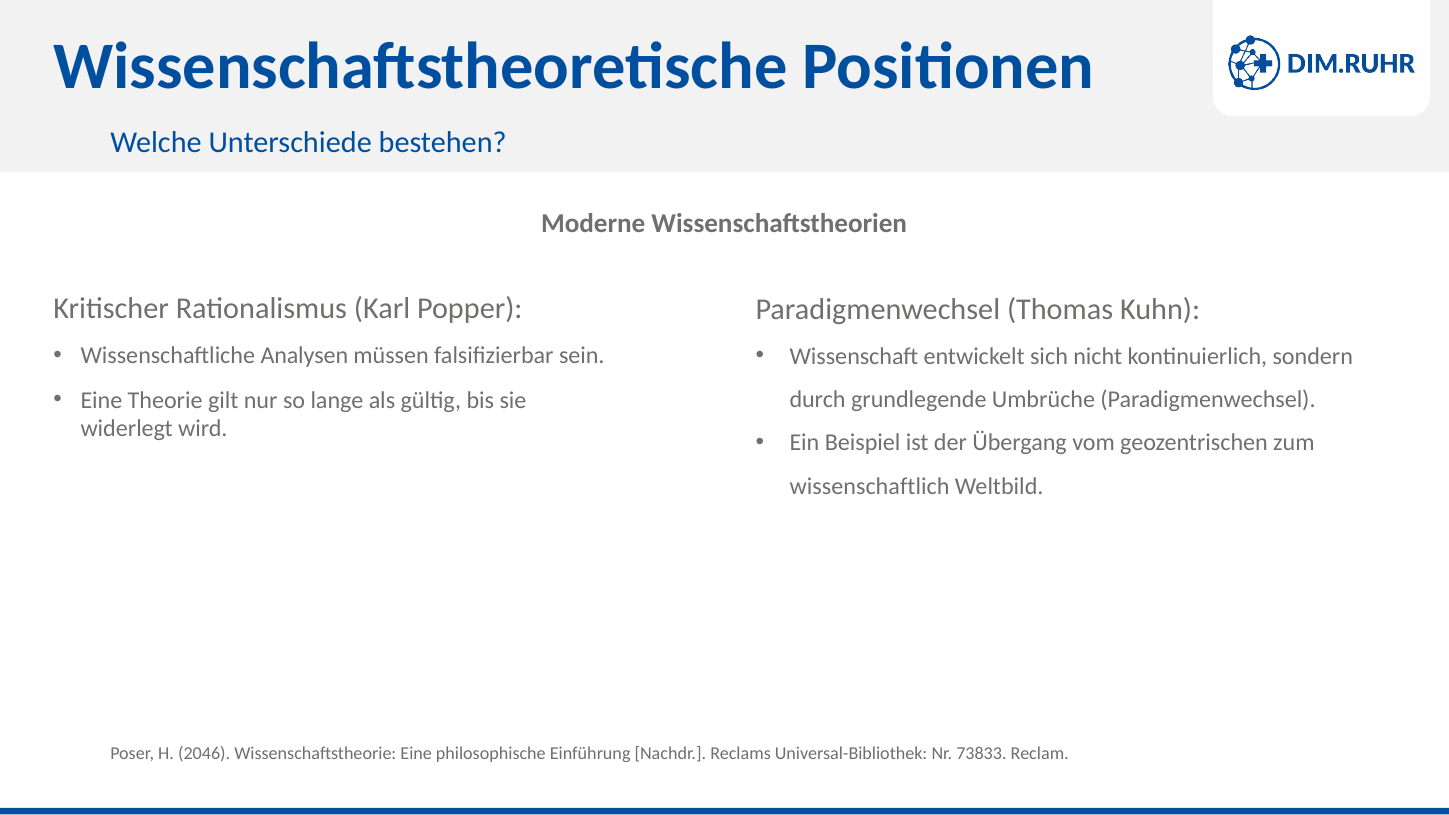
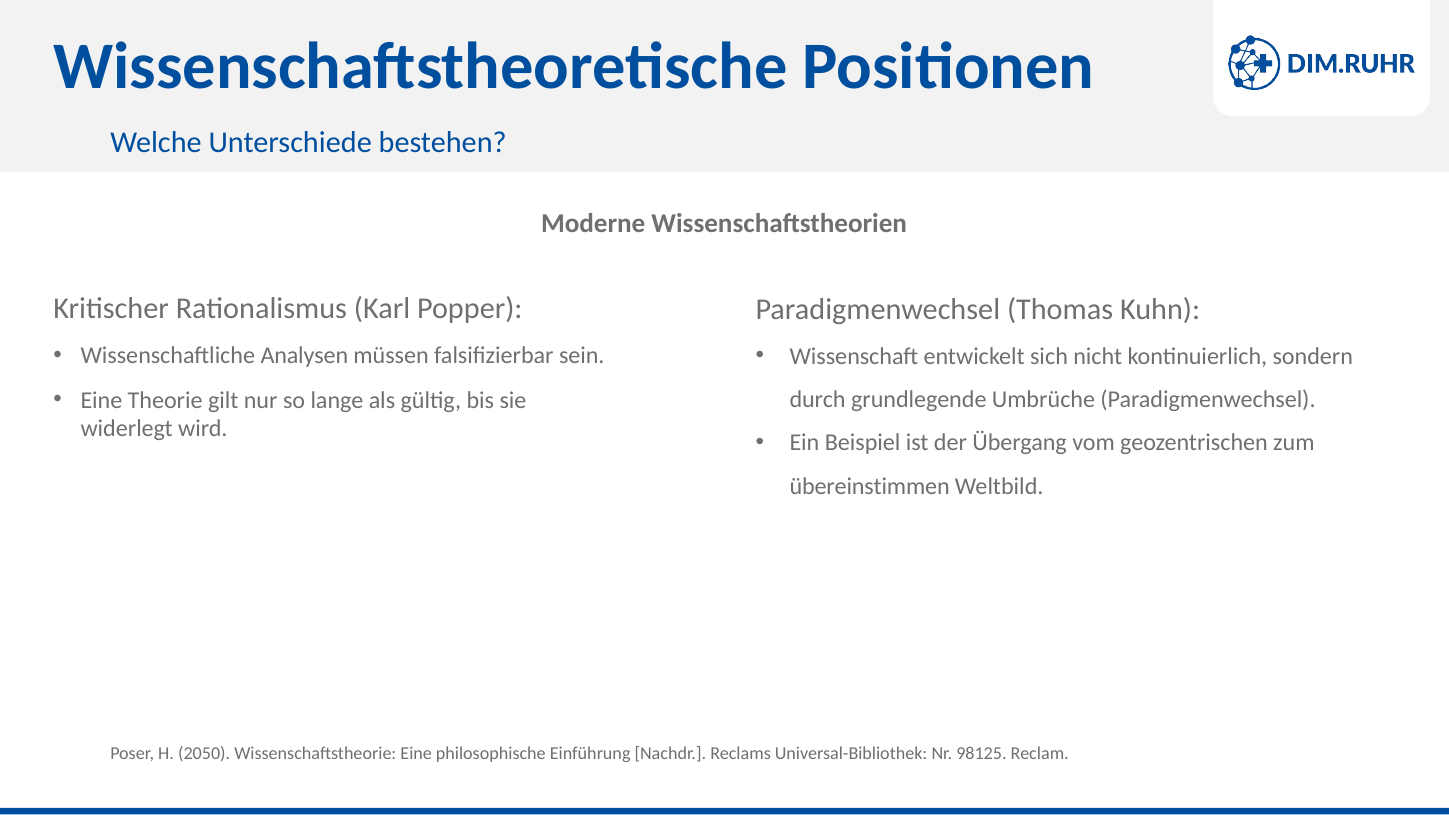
wissenschaftlich: wissenschaftlich -> übereinstimmen (870, 486)
2046: 2046 -> 2050 (204, 753)
73833: 73833 -> 98125 (981, 753)
